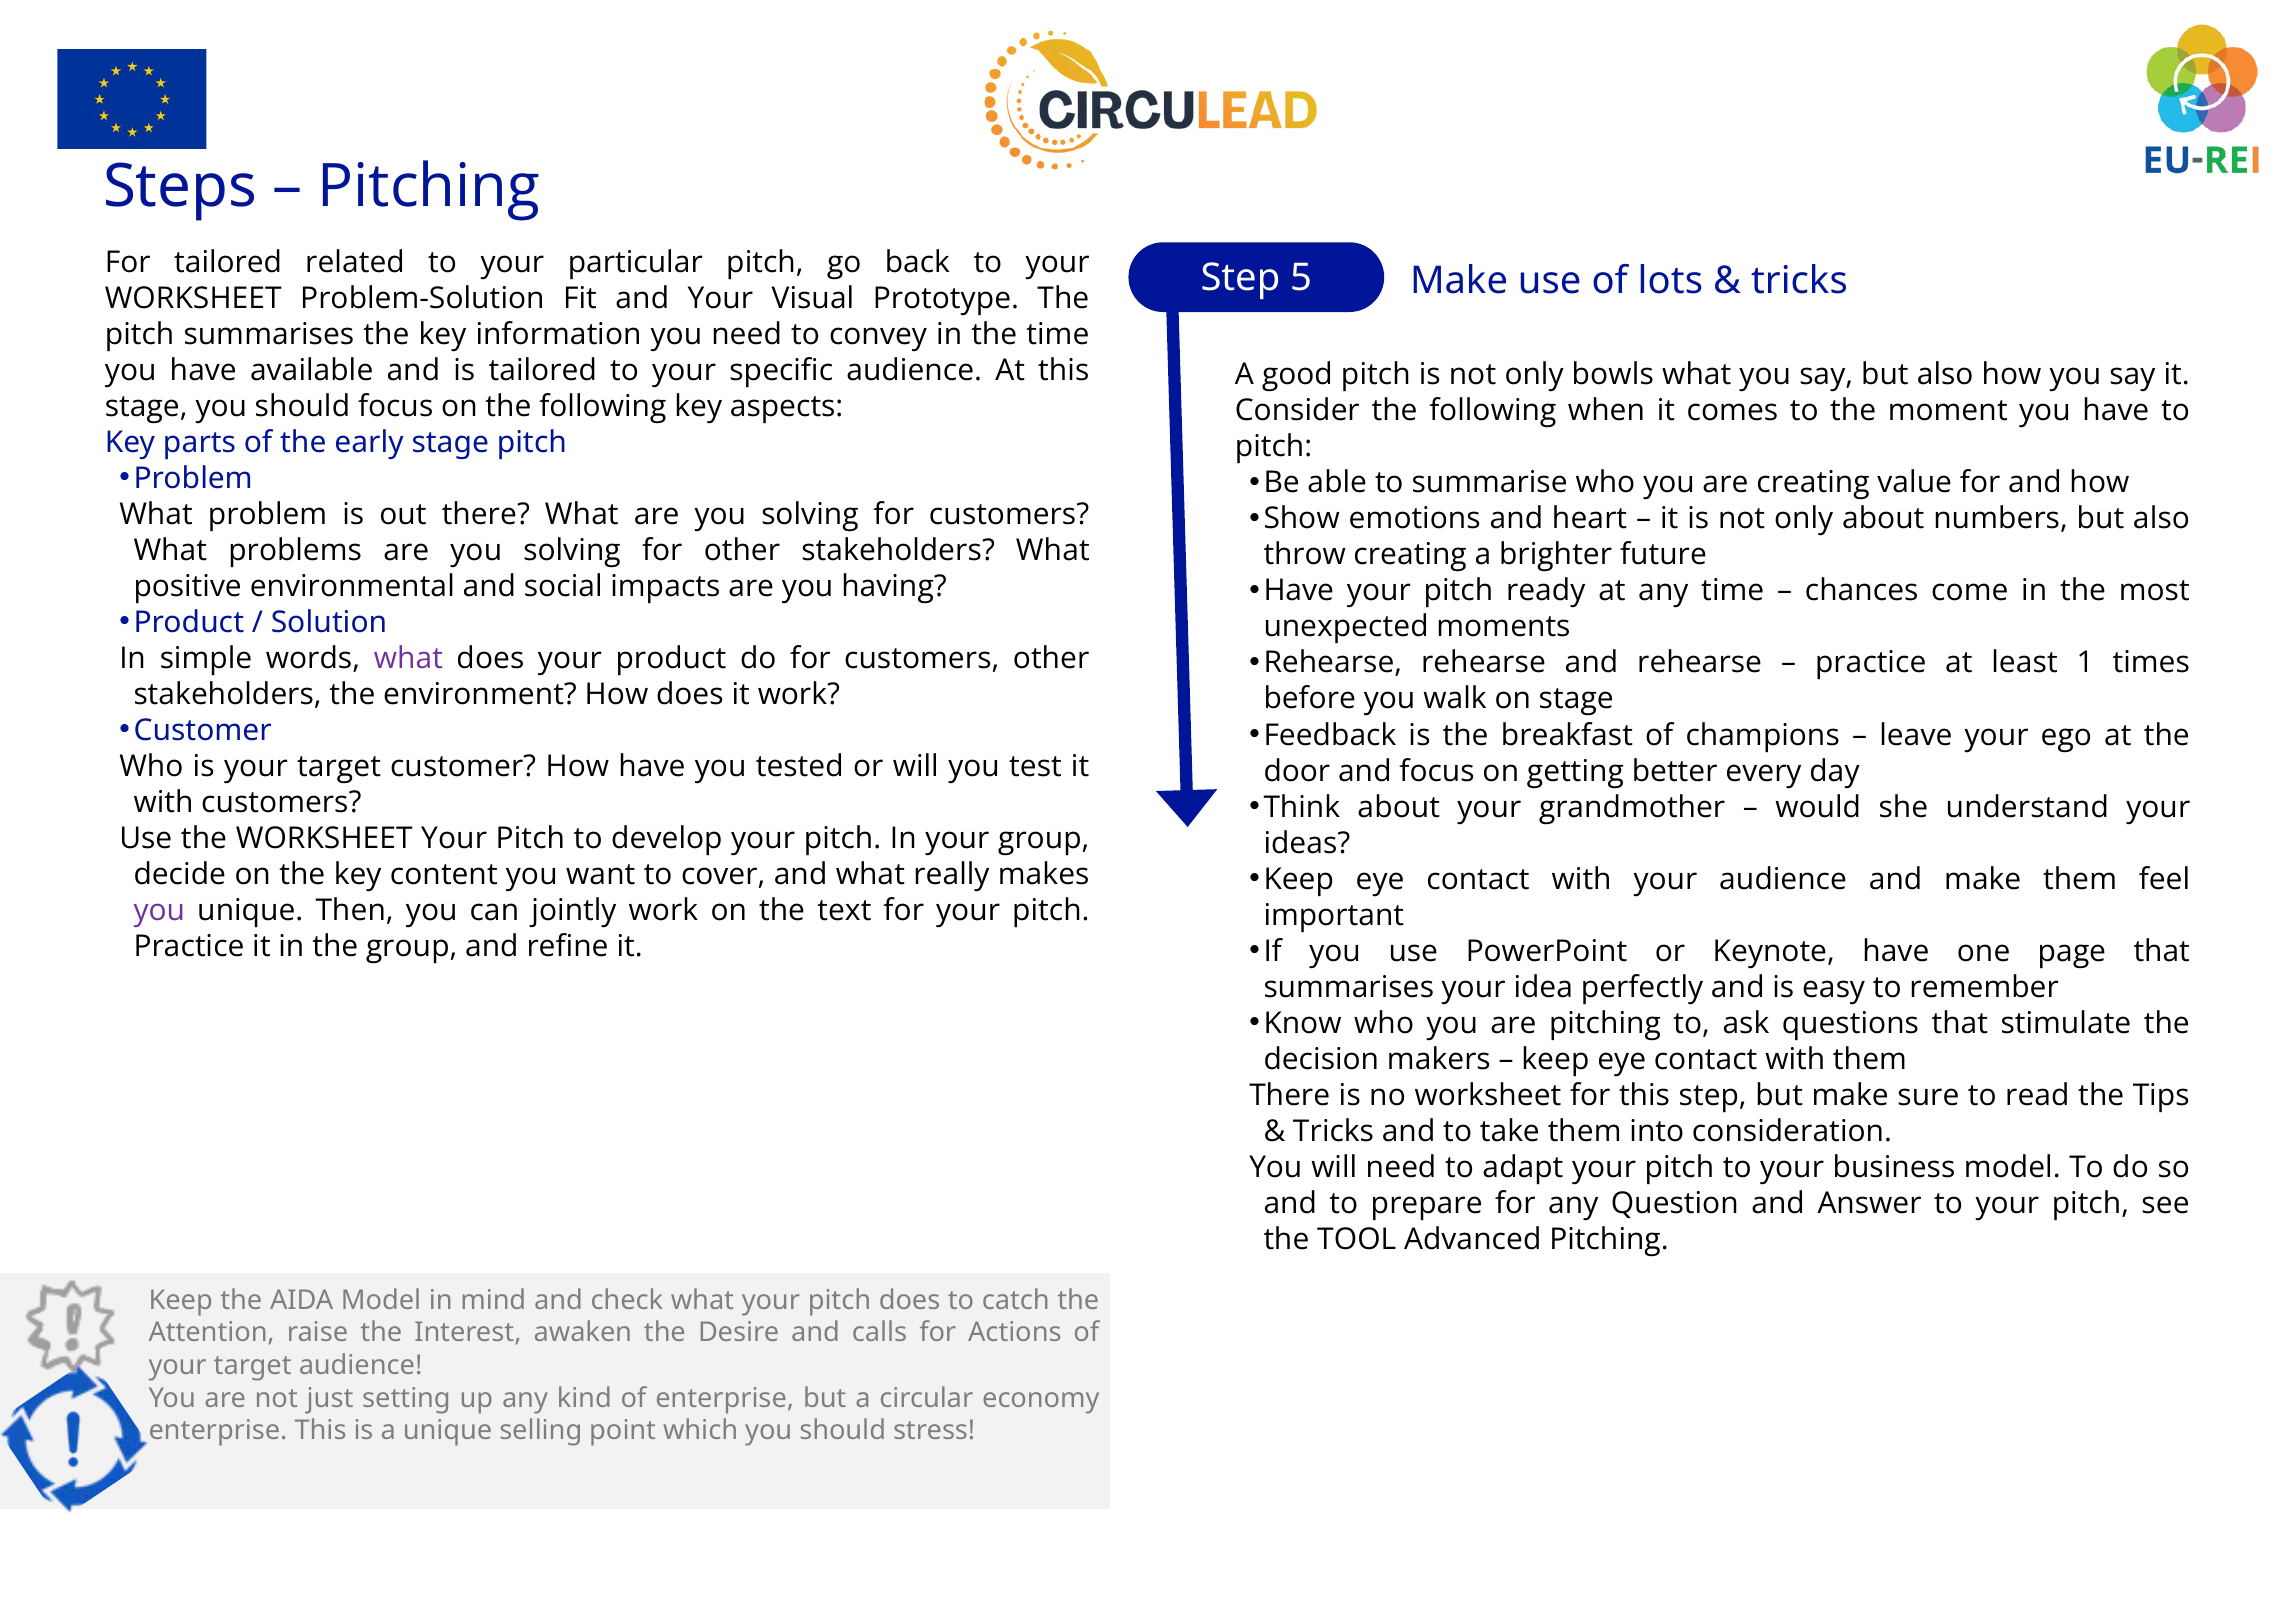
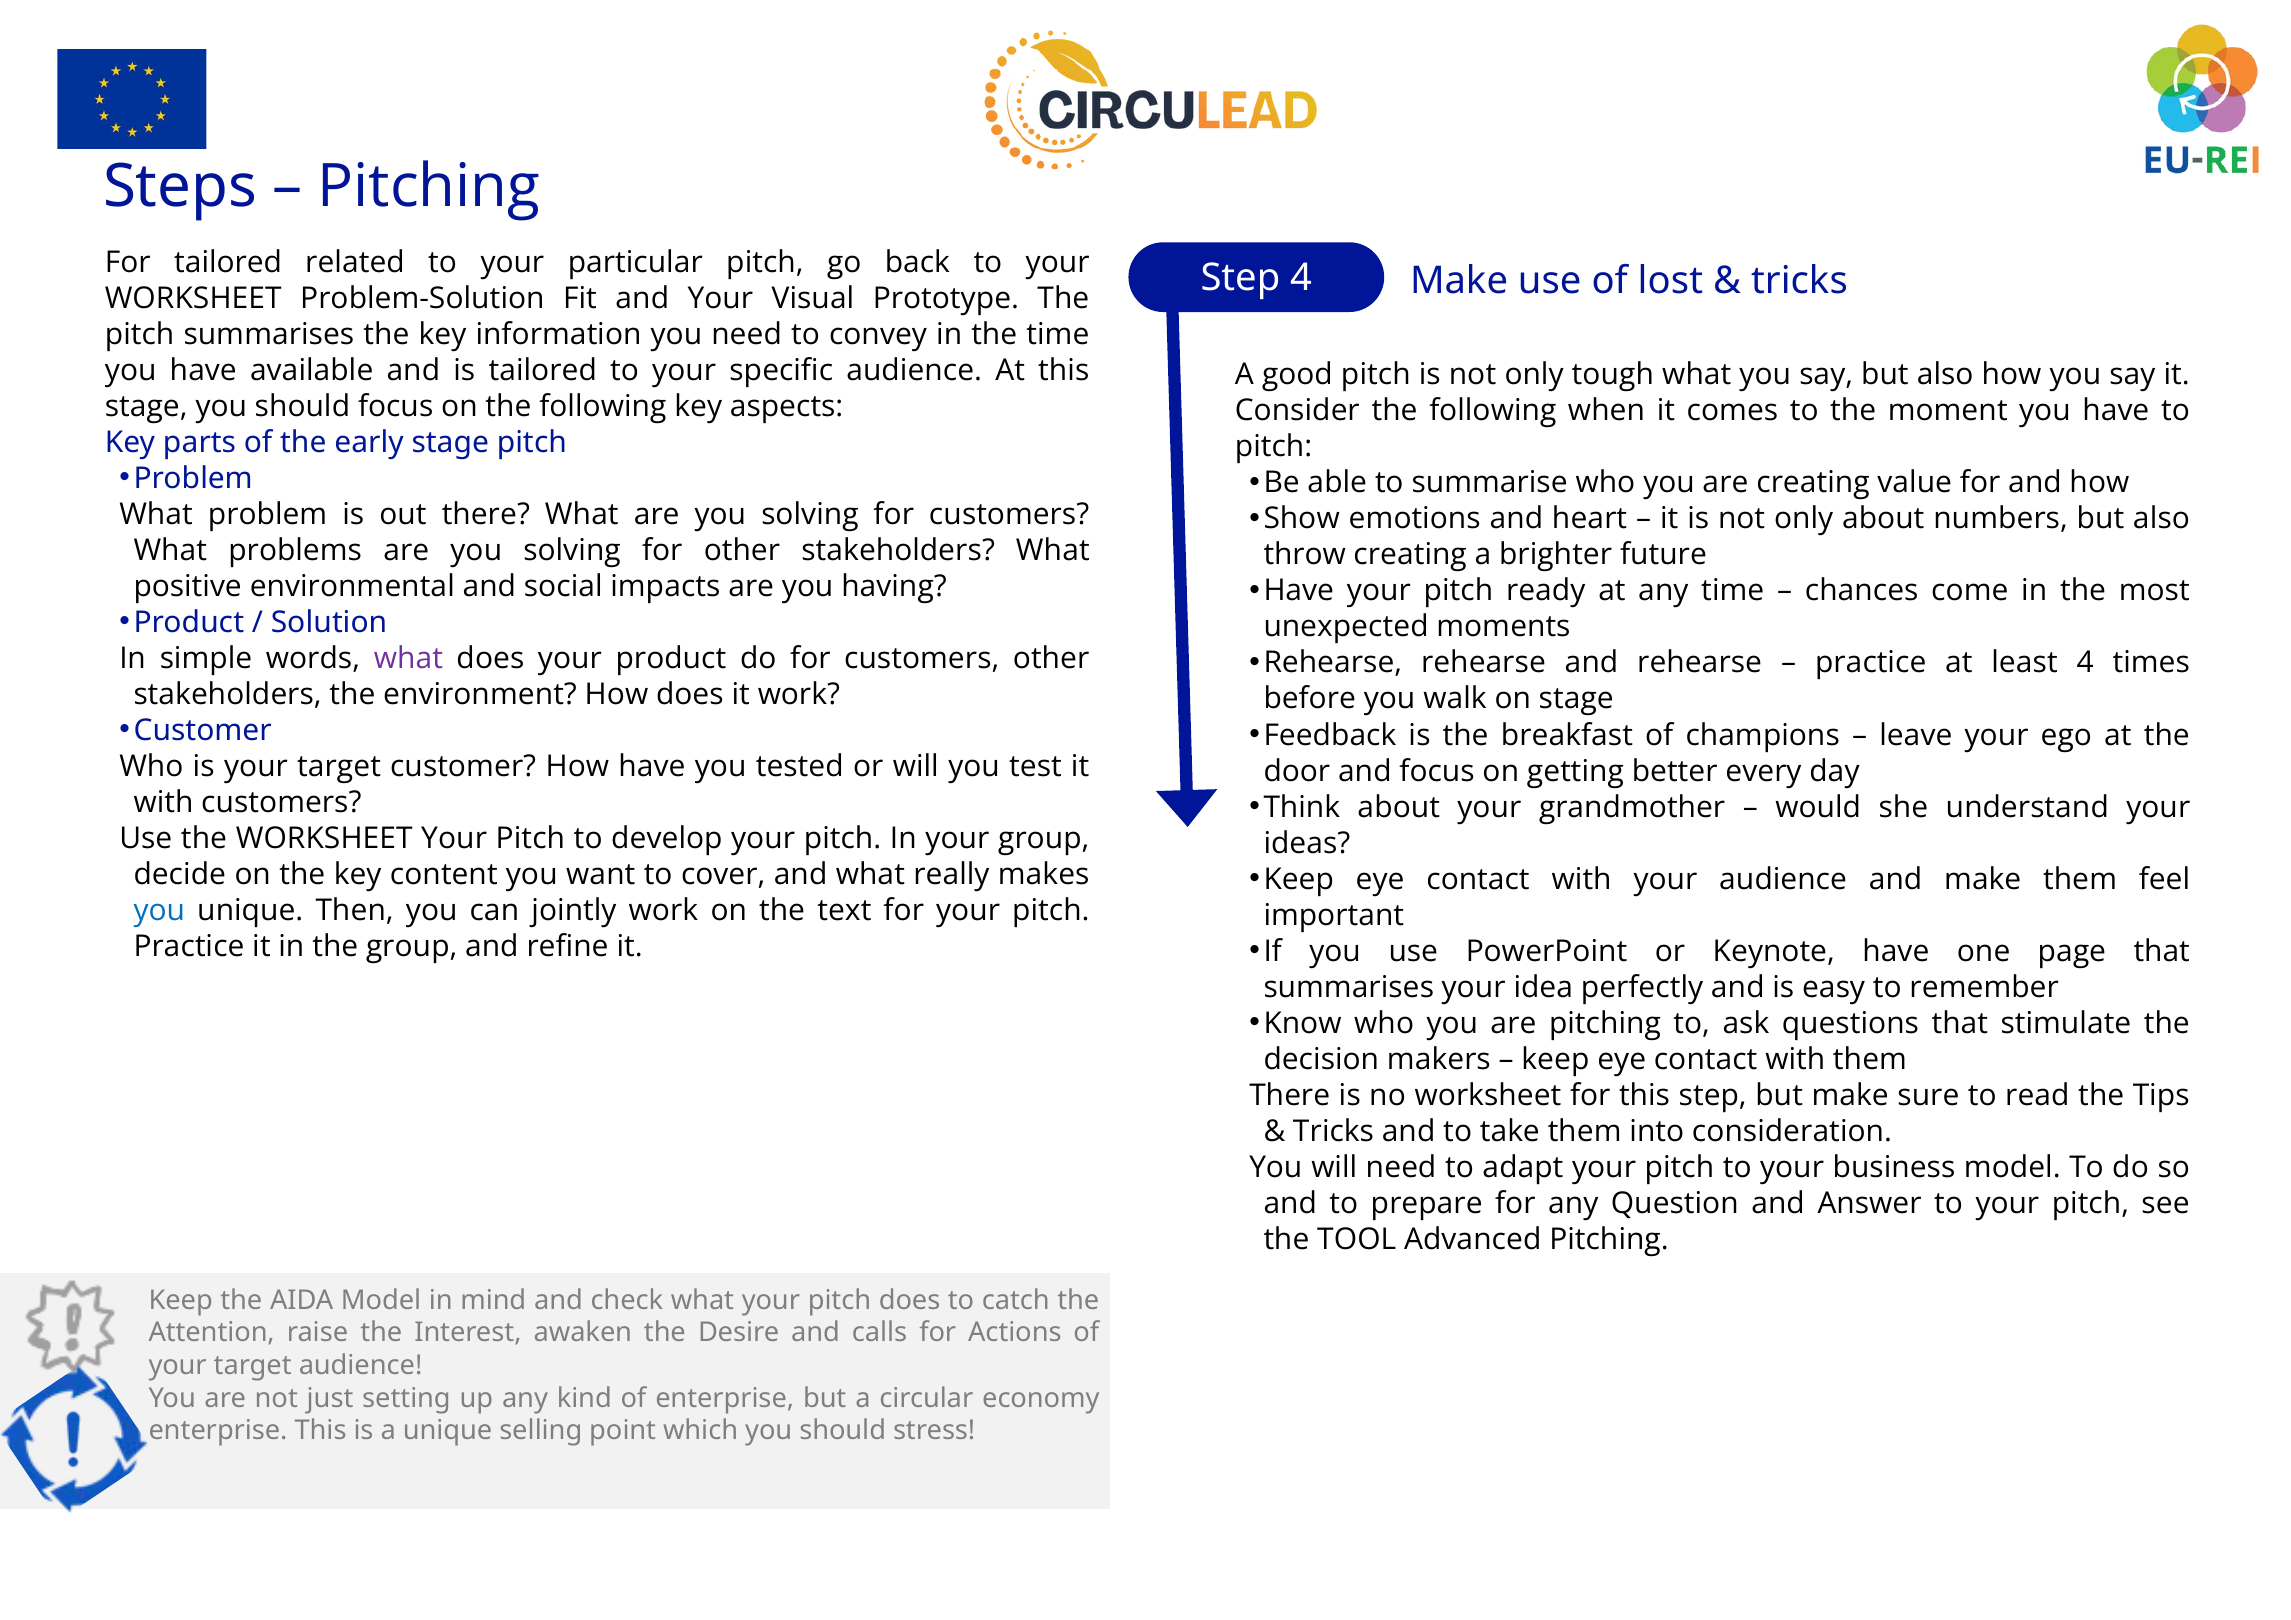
Step 5: 5 -> 4 (1301, 278)
lots: lots -> lost (1670, 281)
bowls: bowls -> tough (1613, 375)
least 1: 1 -> 4 (2085, 663)
you colour: purple -> blue (159, 911)
